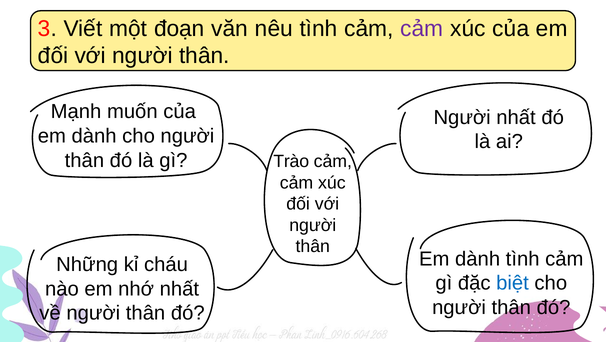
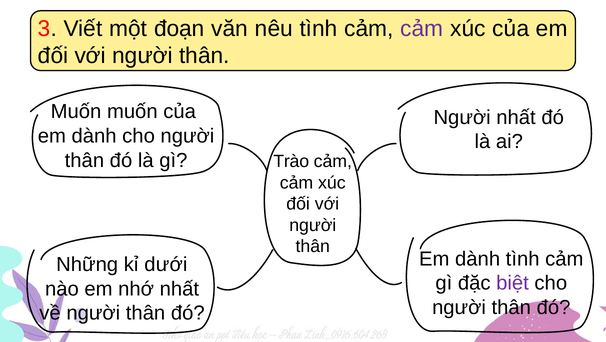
Mạnh: Mạnh -> Muốn (76, 112)
cháu: cháu -> dưới (166, 264)
biệt colour: blue -> purple (513, 283)
